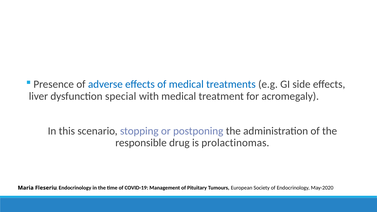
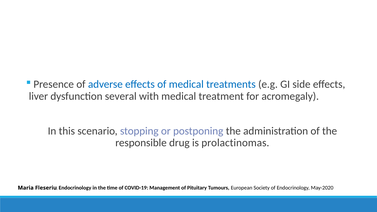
special: special -> several (121, 96)
